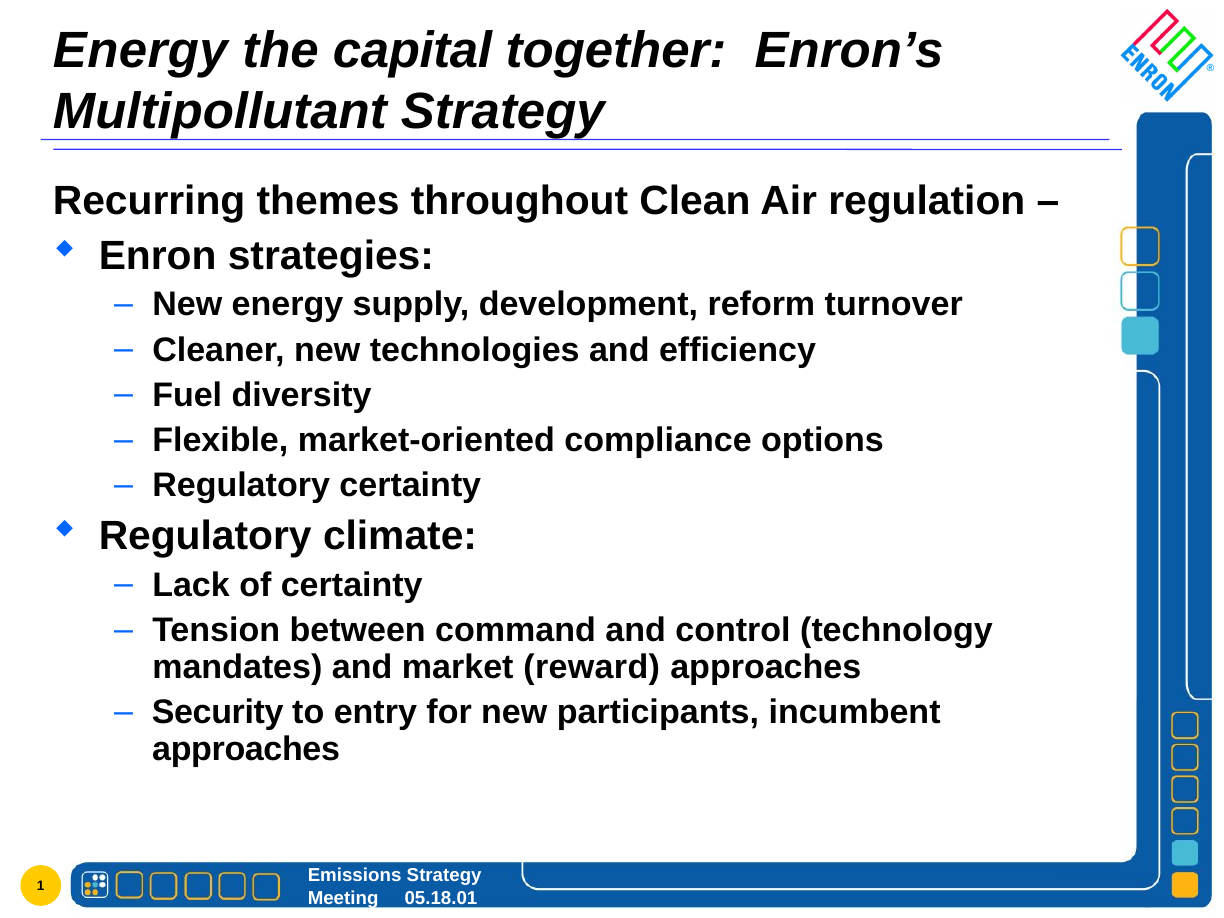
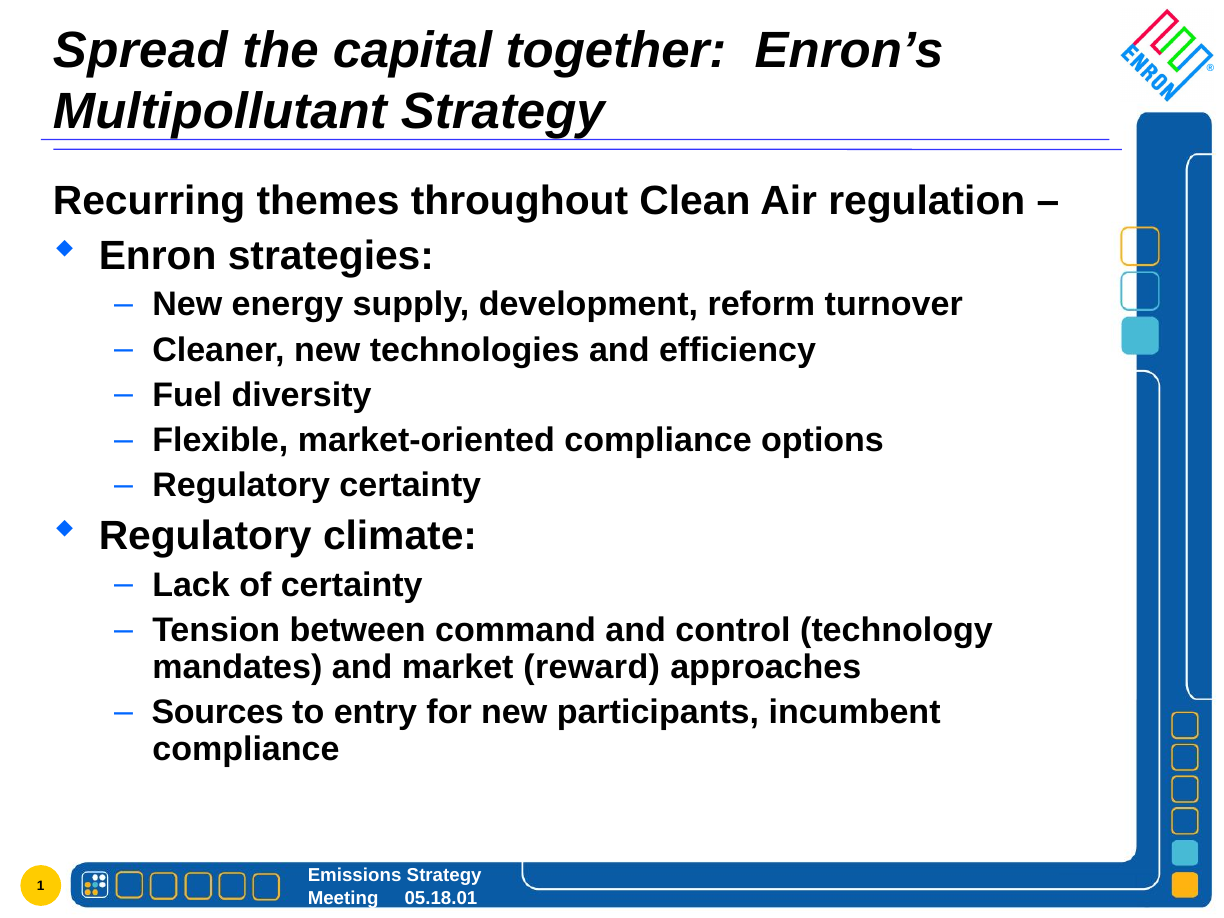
Energy: Energy -> Spread (140, 51)
Security: Security -> Sources (218, 712)
approaches: approaches -> compliance (246, 749)
